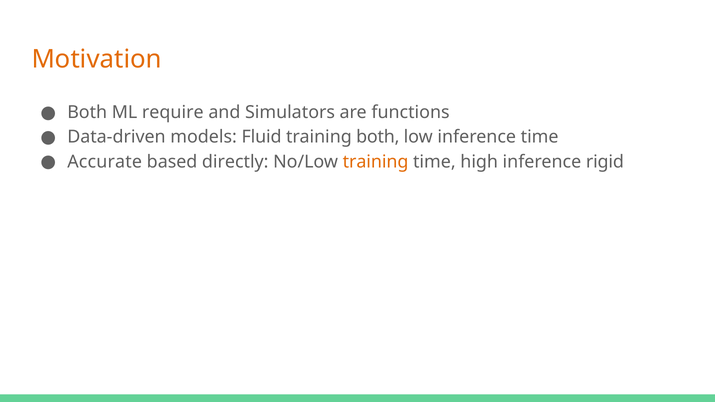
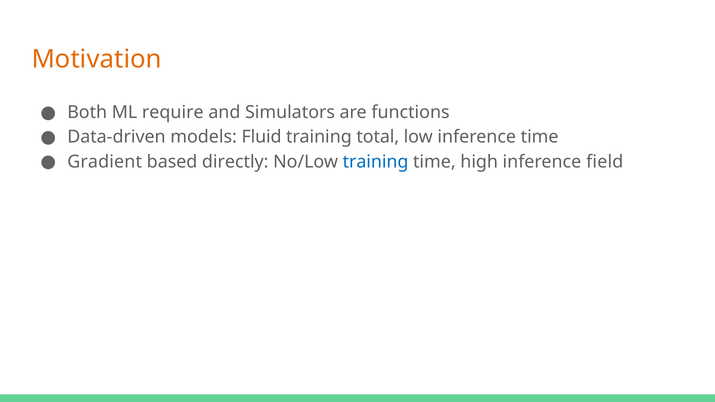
training both: both -> total (378, 137)
Accurate: Accurate -> Gradient (105, 162)
training colour: orange -> blue (376, 162)
rigid: rigid -> field (605, 162)
